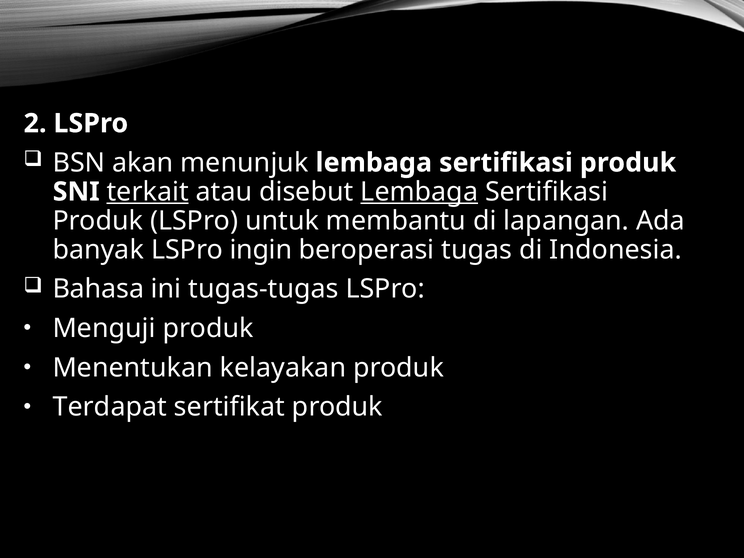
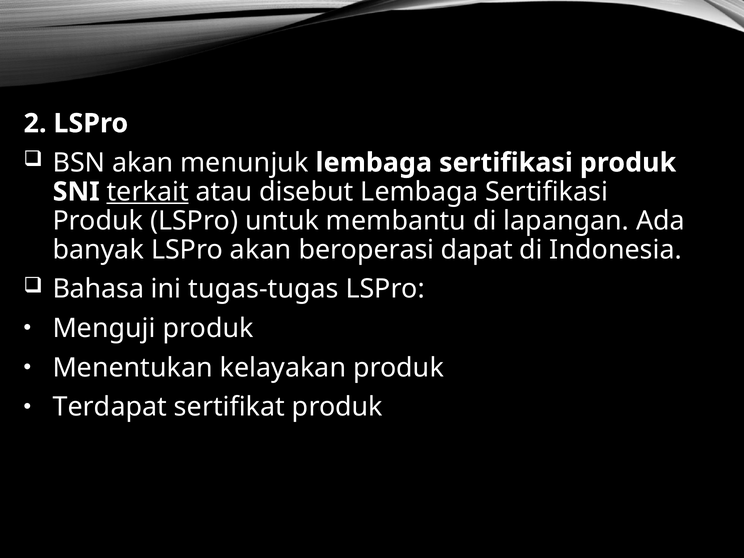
Lembaga underline: present -> none (419, 192)
LSPro ingin: ingin -> akan (261, 250)
tugas: tugas -> dapat (477, 250)
